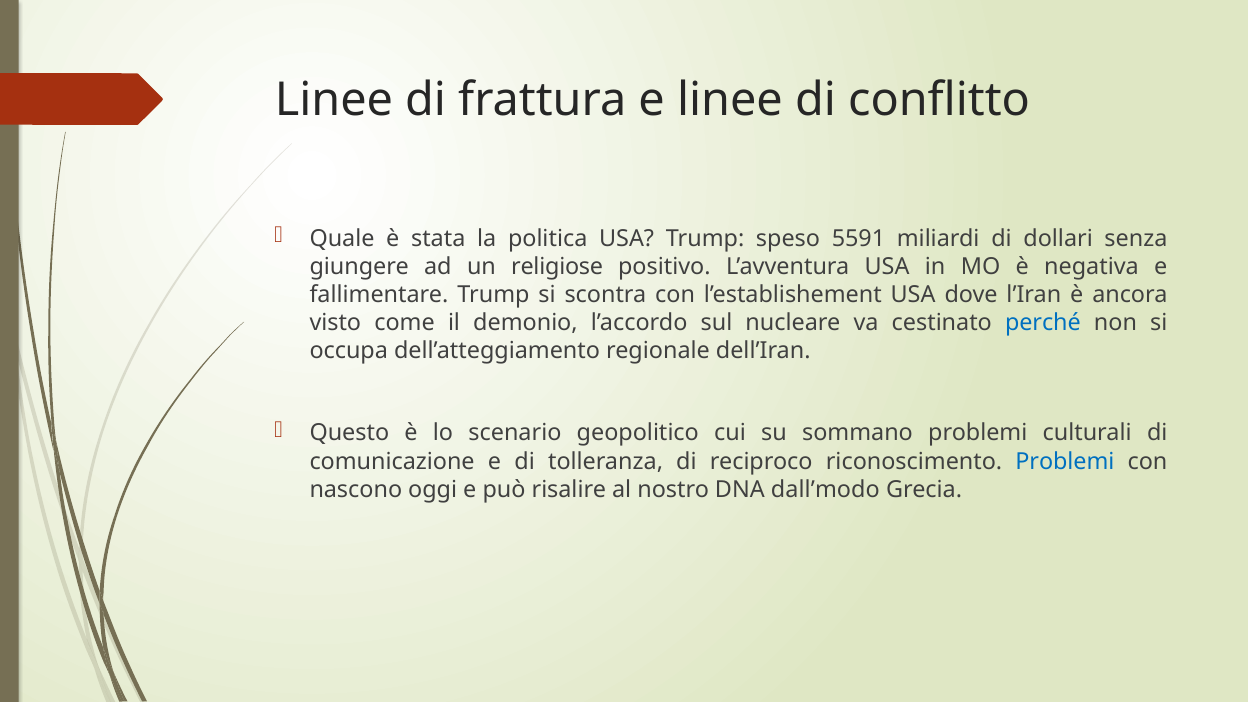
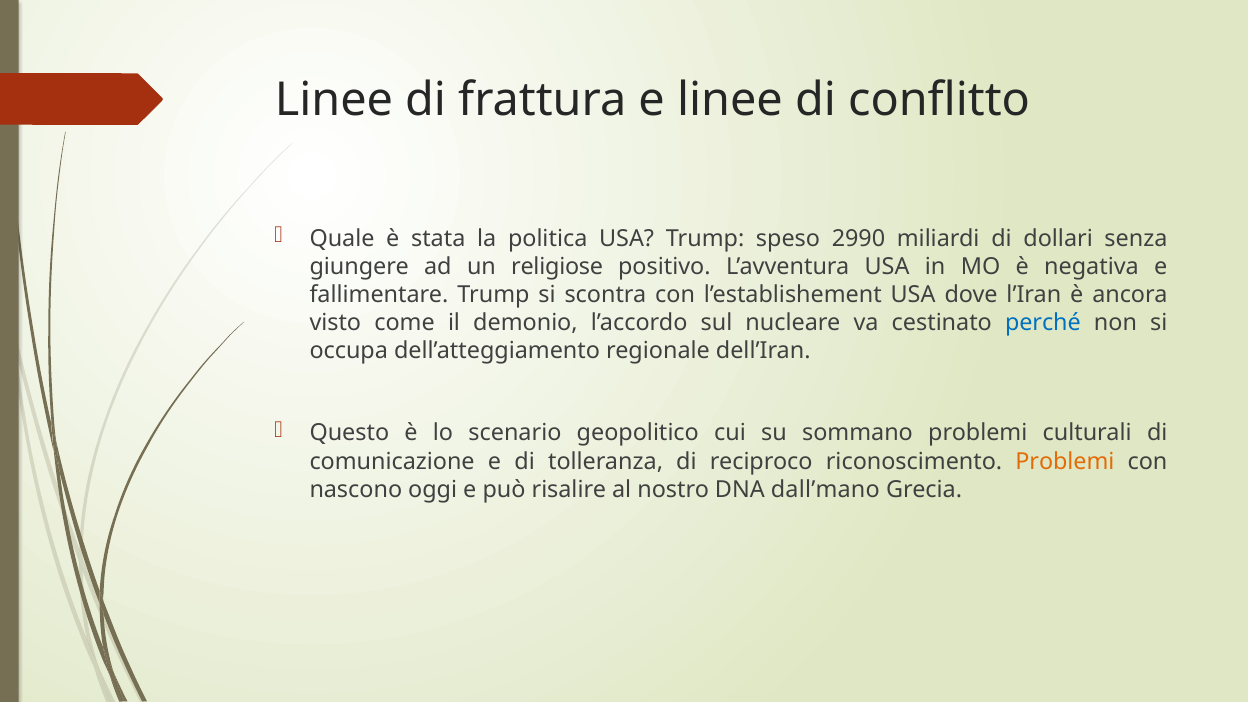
5591: 5591 -> 2990 (858, 239)
Problemi colour: blue -> orange (1065, 461)
dall’modo: dall’modo -> dall’mano (825, 489)
